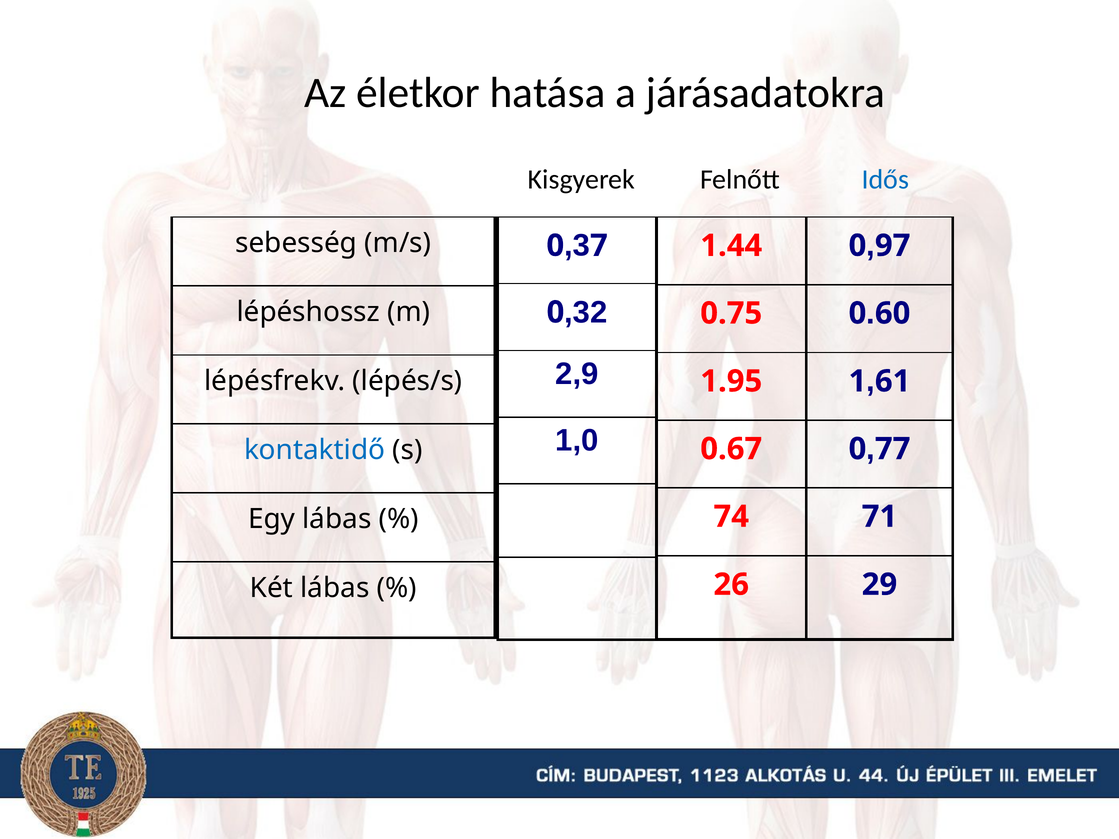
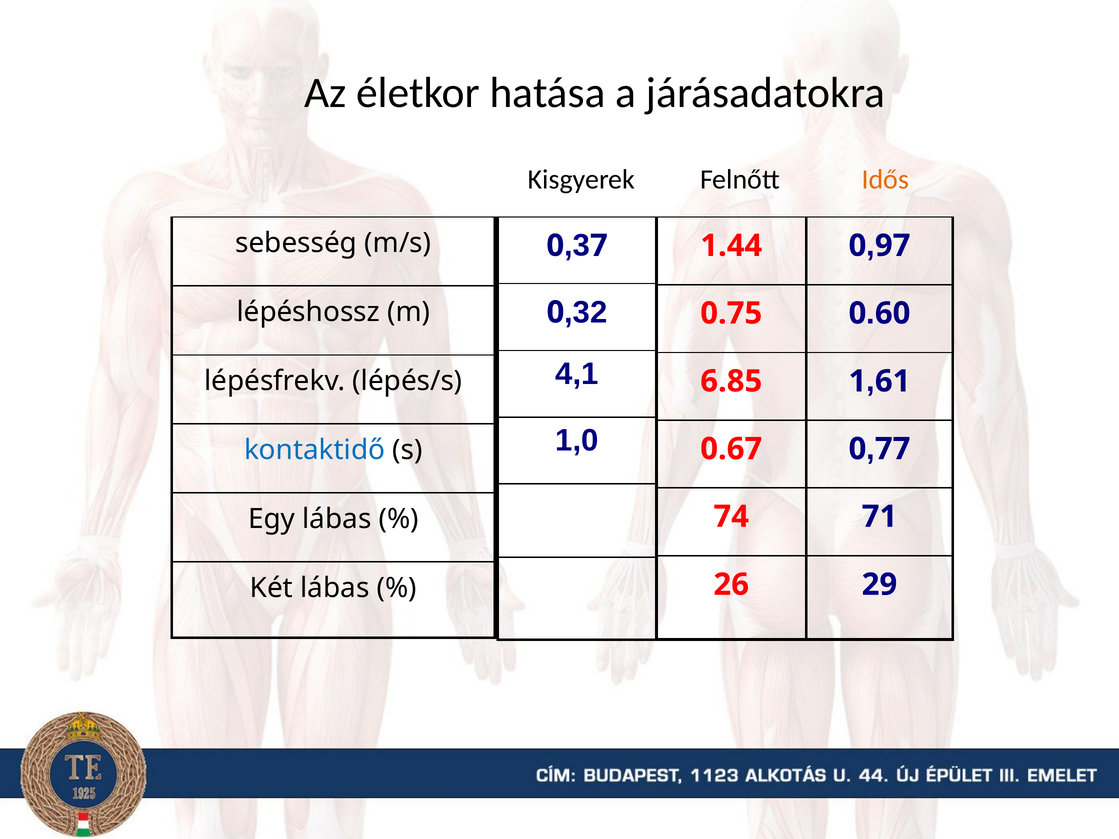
Idős colour: blue -> orange (885, 179)
2,9: 2,9 -> 4,1 (577, 374)
1.95: 1.95 -> 6.85 (731, 381)
